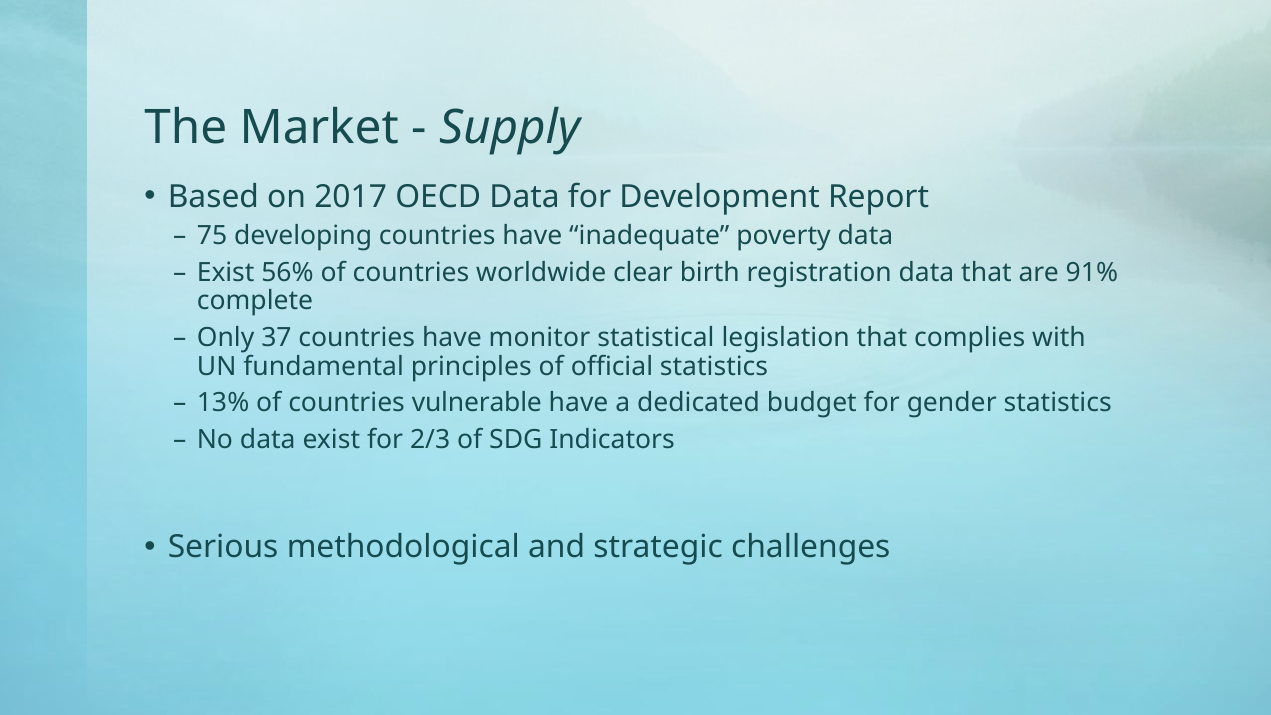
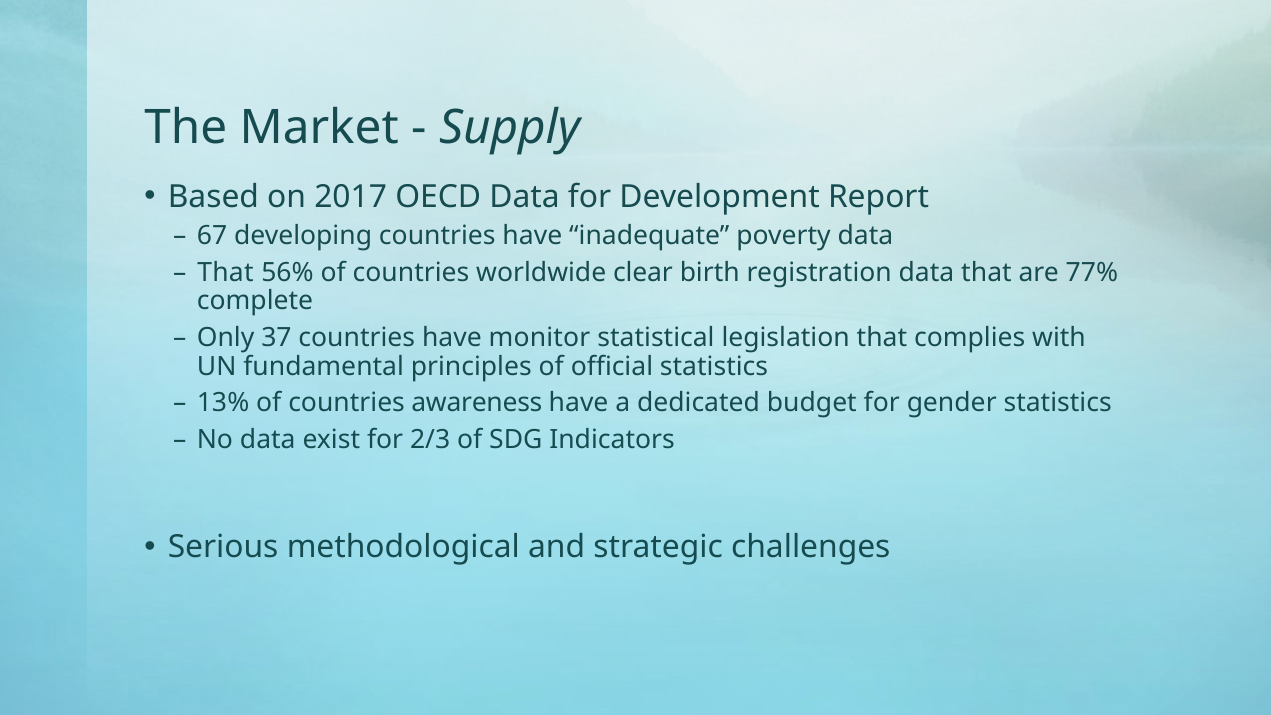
75: 75 -> 67 (212, 236)
Exist: Exist -> That (225, 273)
91%: 91% -> 77% (1092, 273)
vulnerable: vulnerable -> awareness (477, 403)
